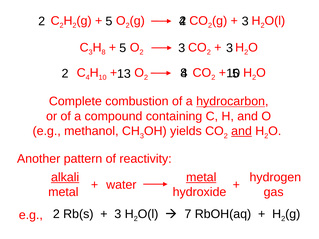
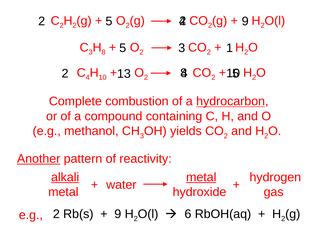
3: 3 -> 9 (245, 21)
3 3: 3 -> 1 (230, 48)
and underline: present -> none (242, 131)
Another underline: none -> present (39, 159)
3: 3 -> 9 (118, 214)
7: 7 -> 6 (188, 214)
